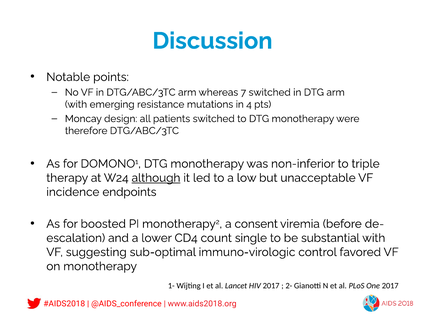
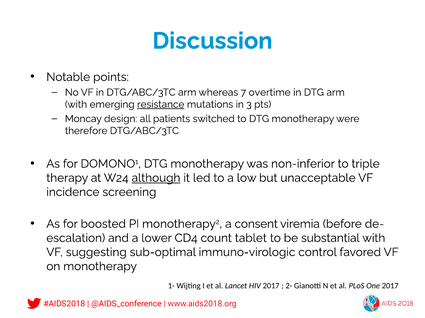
7 switched: switched -> overtime (270, 93)
resistance underline: none -> present (161, 105)
4: 4 -> 3 (249, 105)
endpoints: endpoints -> screening (129, 192)
single: single -> tablet (251, 239)
